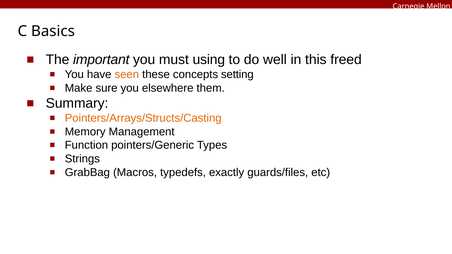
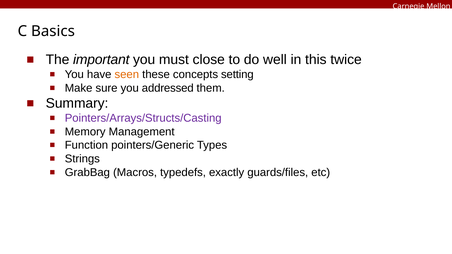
using: using -> close (209, 60)
freed: freed -> twice (346, 60)
elsewhere: elsewhere -> addressed (168, 88)
Pointers/Arrays/Structs/Casting colour: orange -> purple (143, 118)
